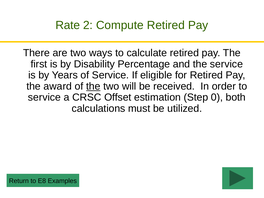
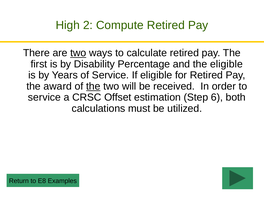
Rate: Rate -> High (68, 25)
two underline: none -> present (78, 53)
the service: service -> eligible (226, 64)
0: 0 -> 6 (217, 97)
